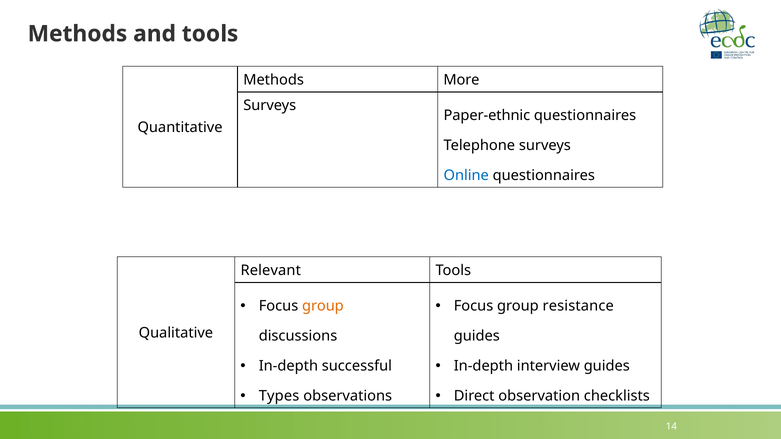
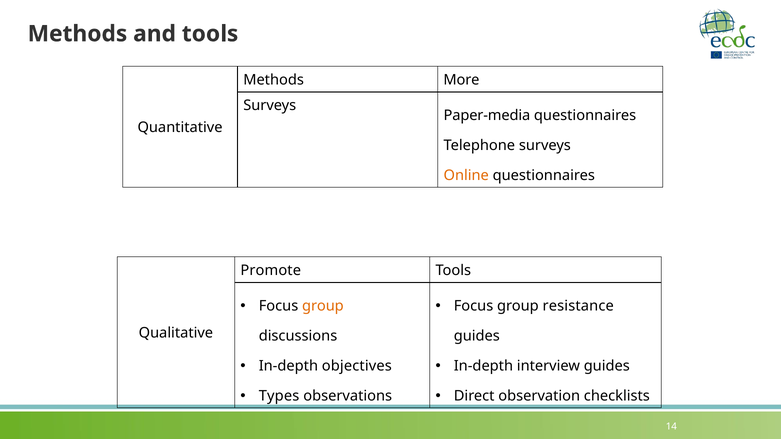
Paper-ethnic: Paper-ethnic -> Paper-media (487, 116)
Online colour: blue -> orange (466, 175)
Relevant: Relevant -> Promote (271, 271)
successful: successful -> objectives (357, 366)
